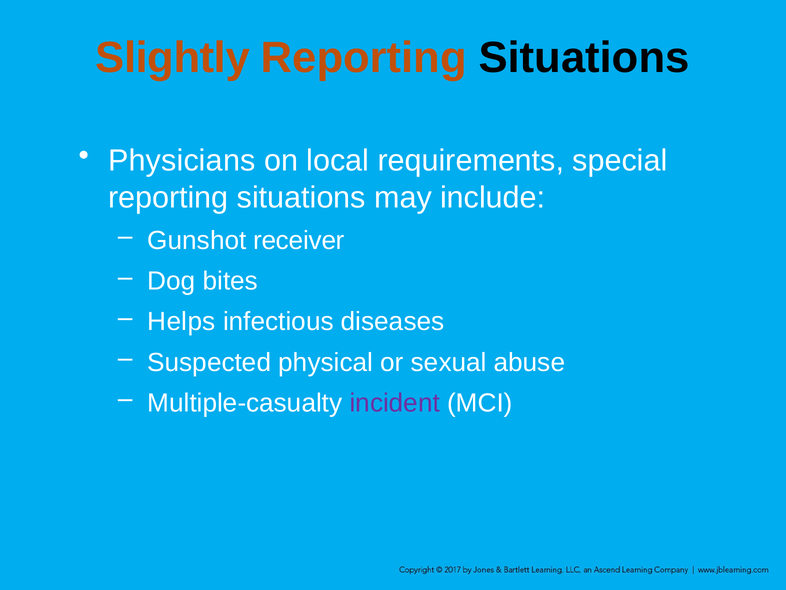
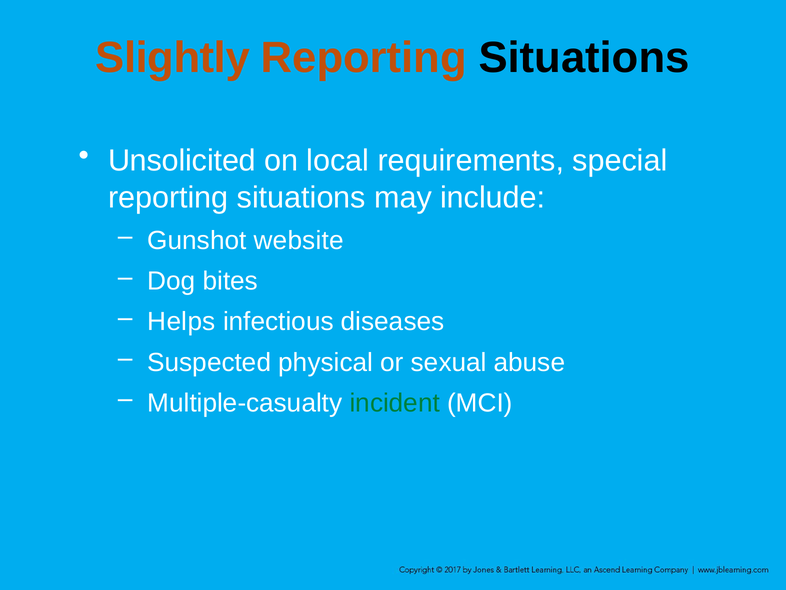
Physicians: Physicians -> Unsolicited (182, 161)
receiver: receiver -> website (299, 240)
incident colour: purple -> green (395, 403)
